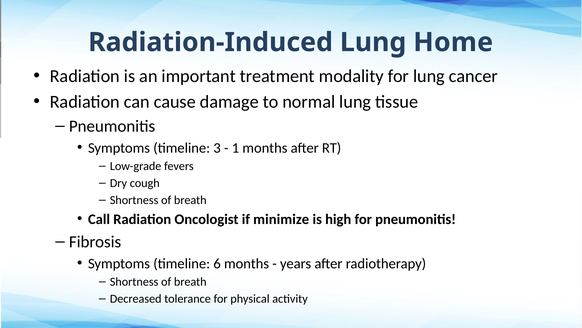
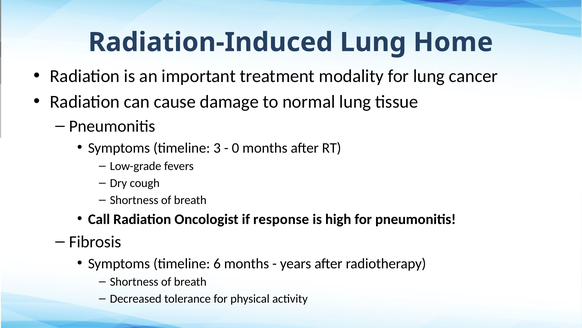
1: 1 -> 0 (235, 148)
minimize: minimize -> response (281, 219)
